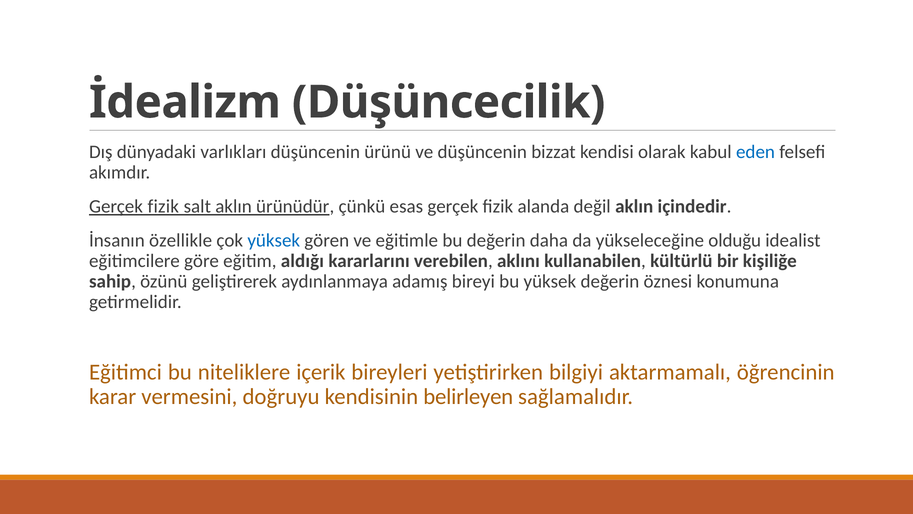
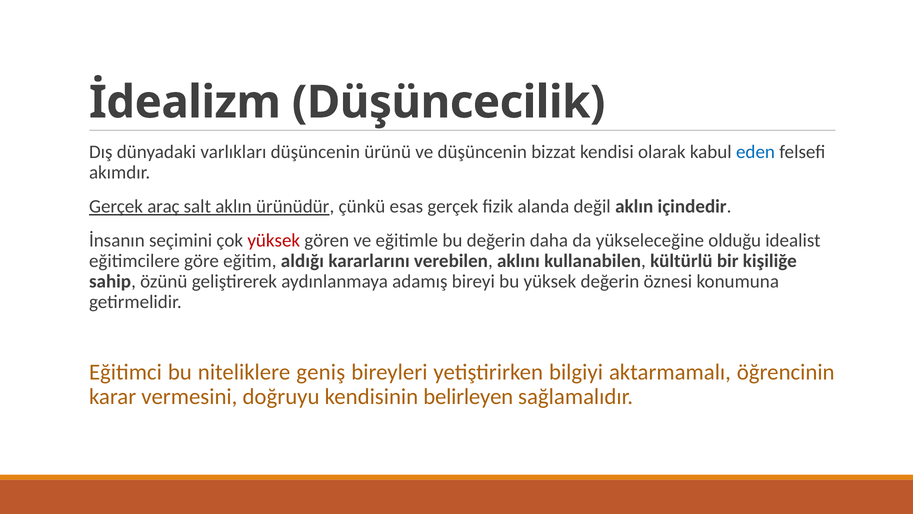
fizik: fizik -> araç (163, 206)
özellikle: özellikle -> seçimini (181, 240)
yüksek colour: blue -> red (274, 240)
içerik: içerik -> geniş (321, 372)
